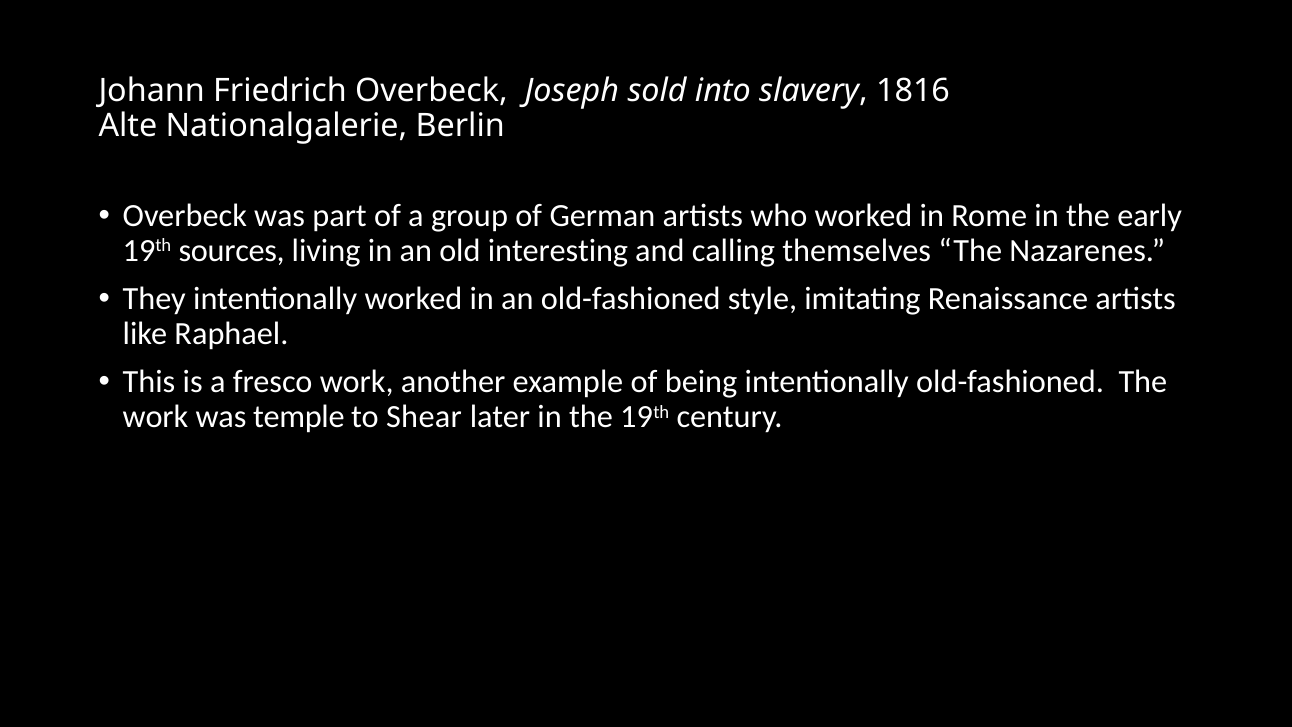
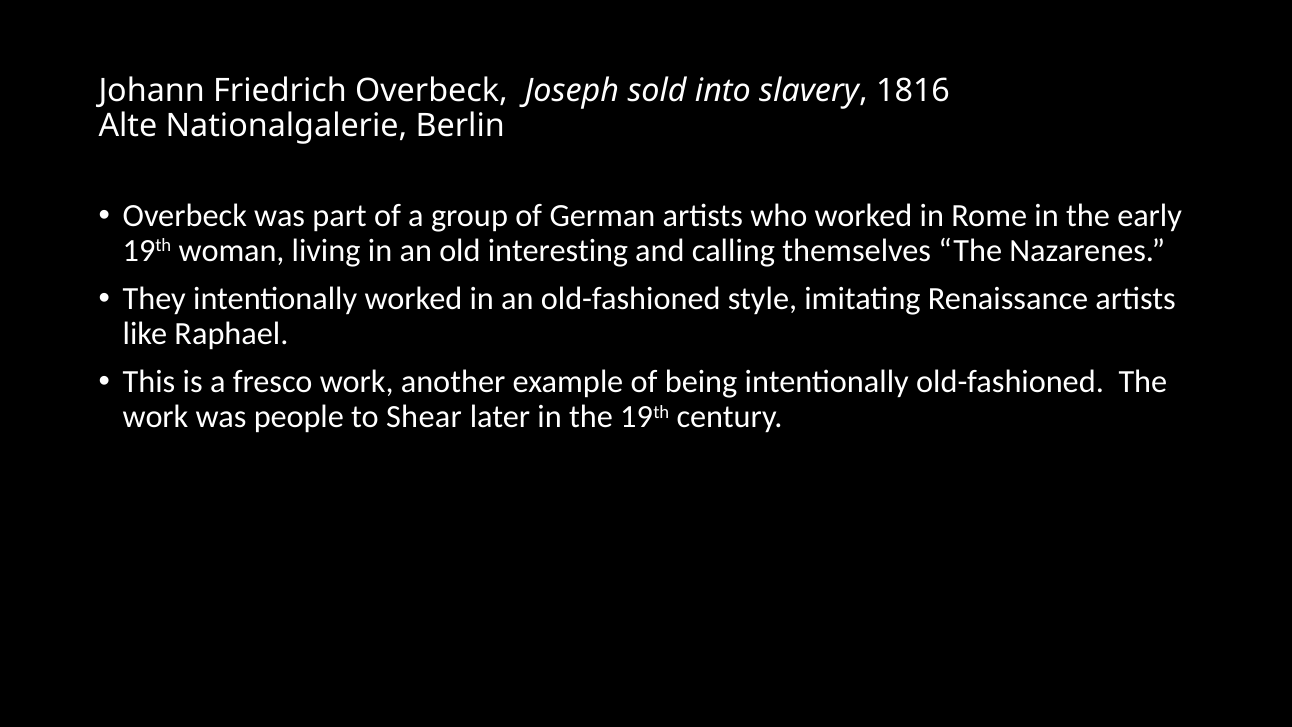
sources: sources -> woman (232, 250)
temple: temple -> people (299, 417)
